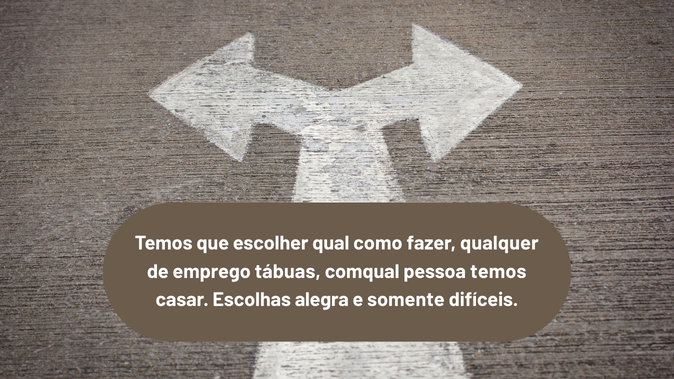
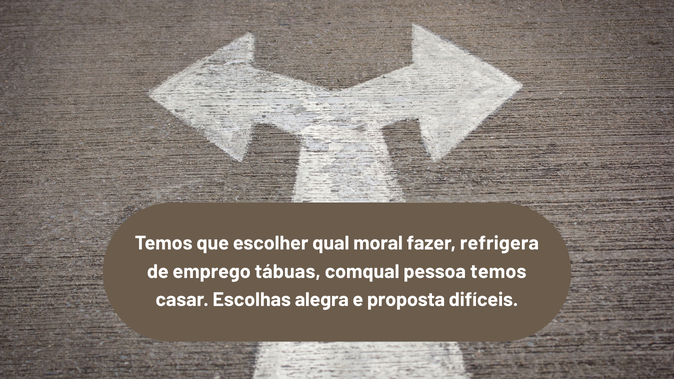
como: como -> moral (378, 243)
qualquer: qualquer -> refrigera (499, 243)
somente: somente -> proposta (406, 300)
